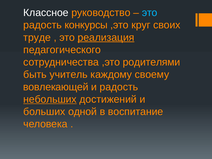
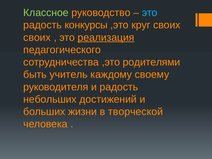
Классное colour: white -> light green (46, 13)
труде: труде -> своих (37, 37)
вовлекающей: вовлекающей -> руководителя (56, 87)
небольших underline: present -> none (50, 99)
одной: одной -> жизни (82, 112)
воспитание: воспитание -> творческой (136, 112)
